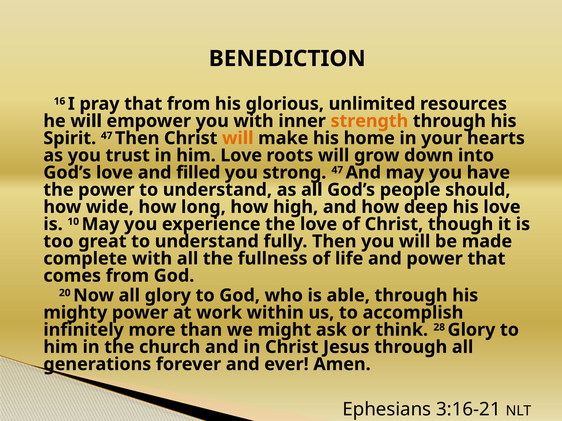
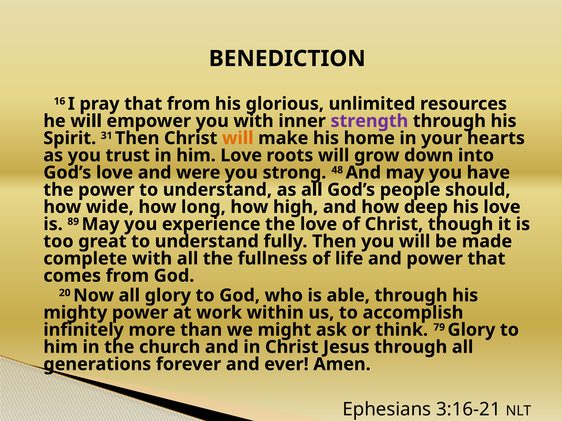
strength colour: orange -> purple (369, 121)
Spirit 47: 47 -> 31 (107, 136)
filled: filled -> were (198, 173)
strong 47: 47 -> 48 (337, 170)
10: 10 -> 89 (73, 222)
28: 28 -> 79 (439, 328)
